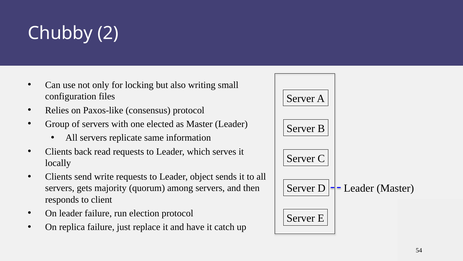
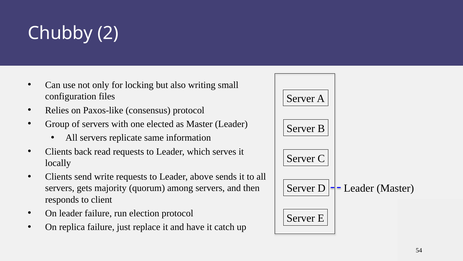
object: object -> above (202, 177)
